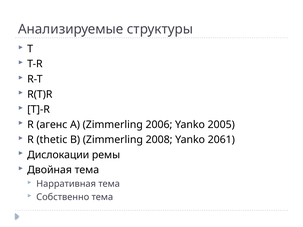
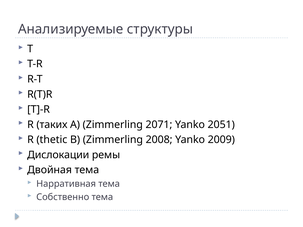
агенс: агенс -> таких (52, 125)
2006: 2006 -> 2071 (159, 125)
2005: 2005 -> 2051 (221, 125)
2061: 2061 -> 2009 (221, 140)
